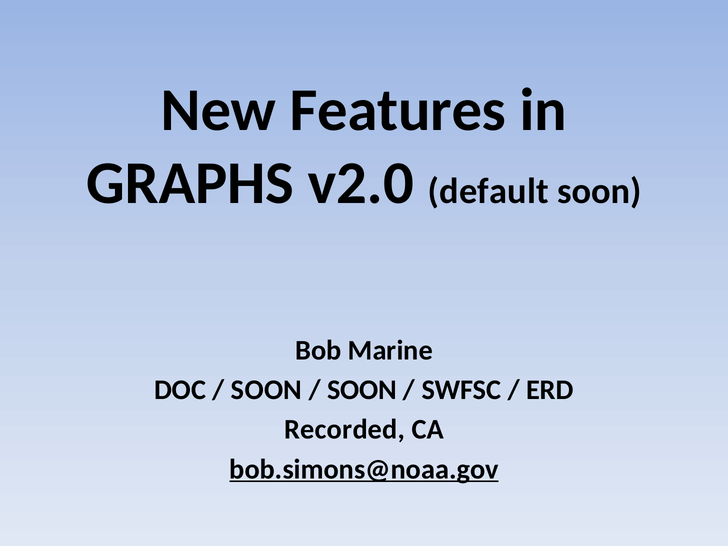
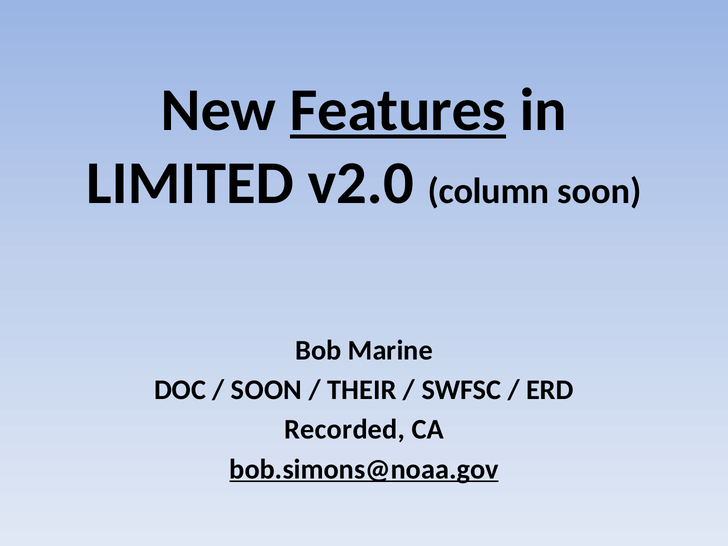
Features underline: none -> present (398, 110)
GRAPHS: GRAPHS -> LIMITED (190, 183)
default: default -> column (489, 191)
SOON: SOON -> THEIR (362, 390)
